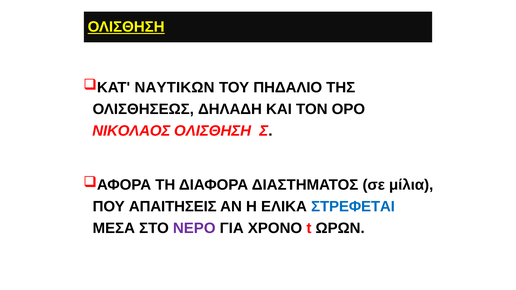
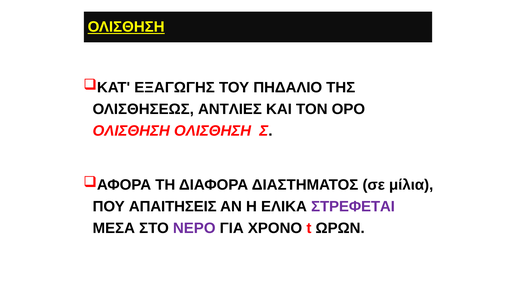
ΝΑΥΤΙΚΩΝ: ΝΑΥΤΙΚΩΝ -> ΕΞΑΓΩΓΗΣ (175, 87)
ΔΗΛΑΔΗ: ΔΗΛΑΔΗ -> ΑΝΤΛΙΕΣ (230, 109)
ΝΙΚΟΛΑΟΣ: ΝΙΚΟΛΑΟΣ -> ΟΛΙΣΘΗΣΗ (131, 131)
ΣΤΡΕΦΕΤΑΙ colour: blue -> purple (353, 207)
